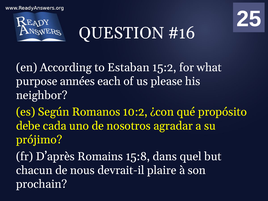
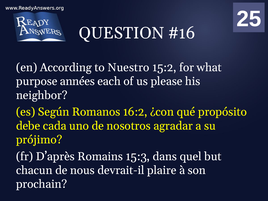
Estaban: Estaban -> Nuestro (128, 68)
10:2: 10:2 -> 16:2 (135, 112)
15:8: 15:8 -> 15:3 (138, 156)
